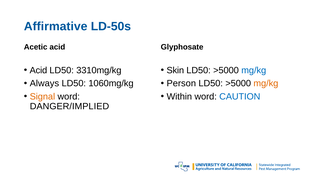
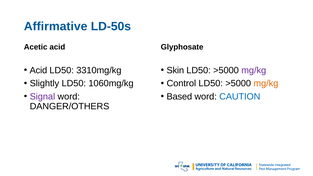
mg/kg colour: blue -> purple (254, 70)
Always: Always -> Slightly (44, 83)
Person: Person -> Control (181, 83)
Signal colour: orange -> purple (42, 97)
Within: Within -> Based (179, 97)
DANGER/IMPLIED: DANGER/IMPLIED -> DANGER/OTHERS (70, 106)
